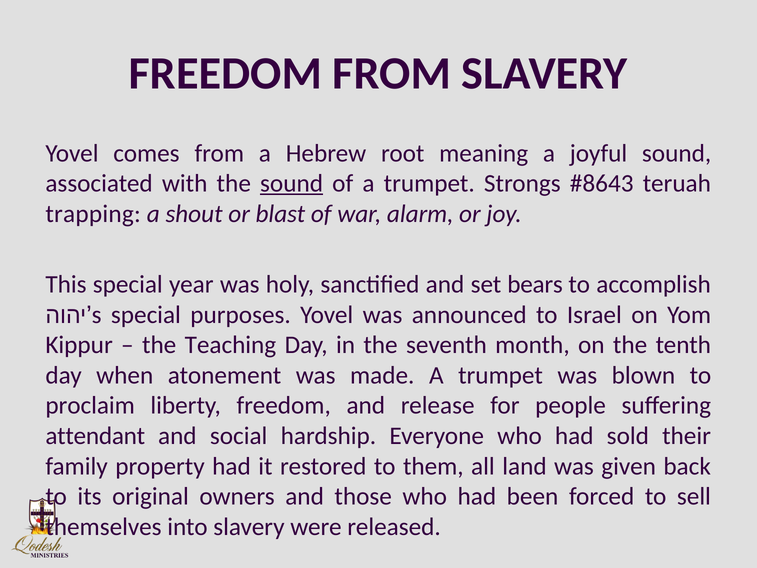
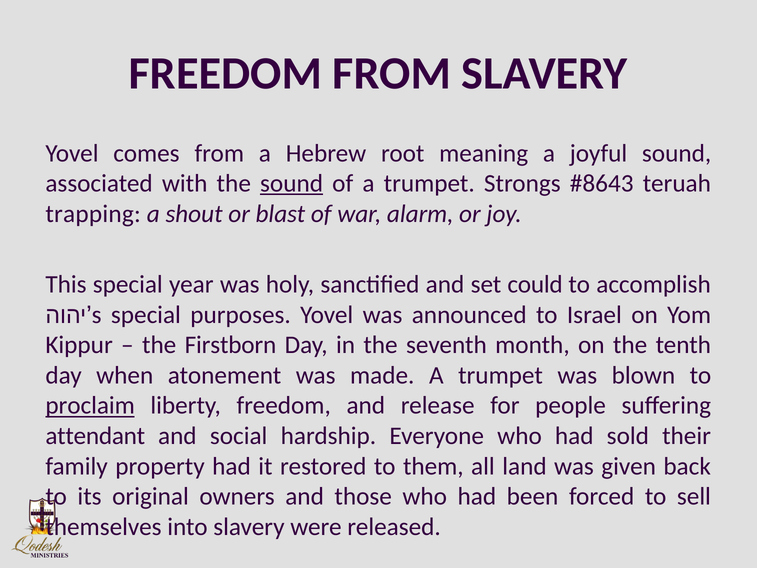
bears: bears -> could (535, 284)
Teaching: Teaching -> Firstborn (231, 345)
proclaim underline: none -> present (90, 405)
